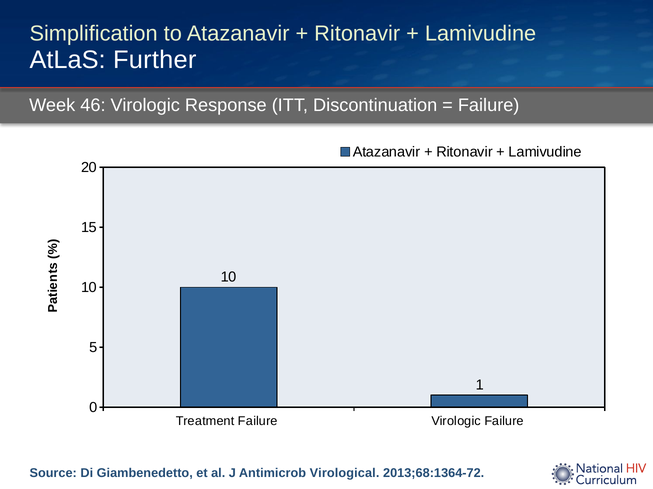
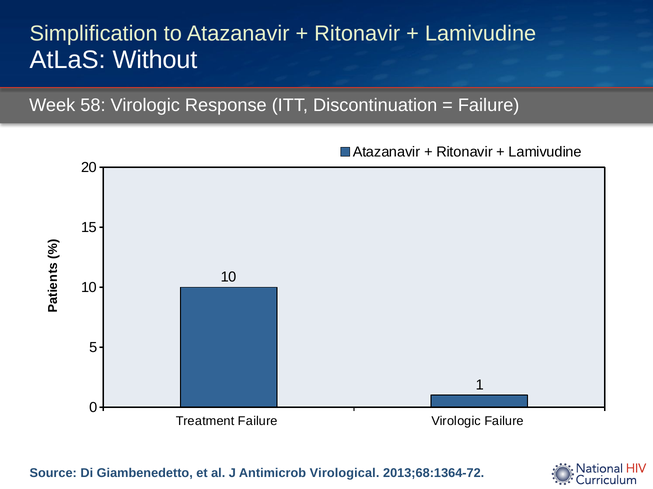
Further: Further -> Without (155, 60)
46: 46 -> 58 (93, 105)
